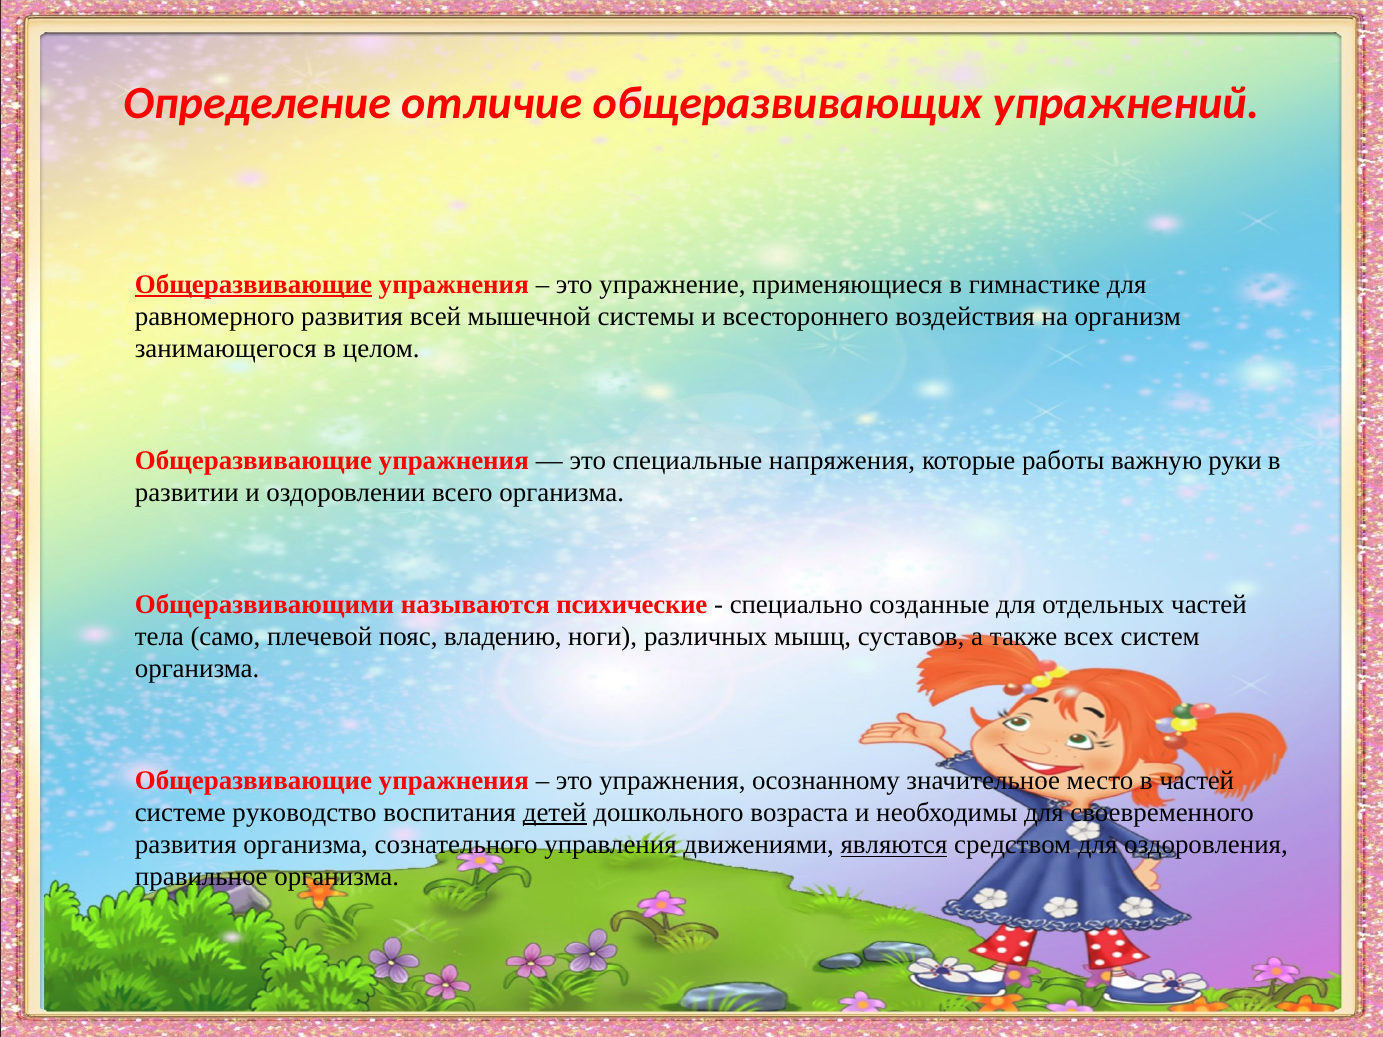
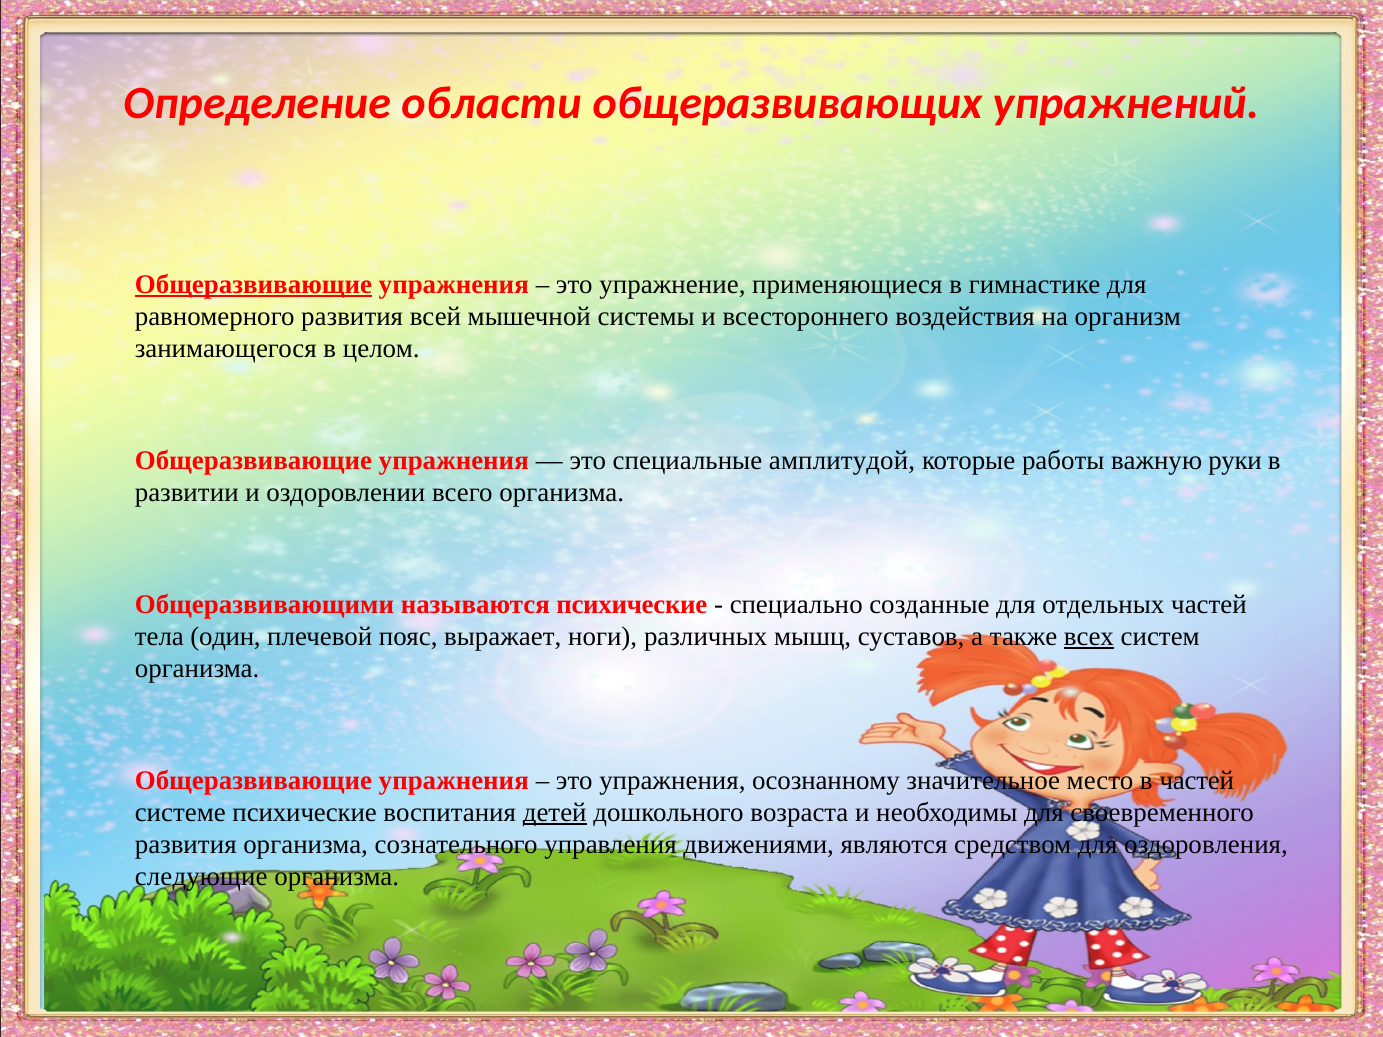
отличие: отличие -> области (492, 104)
напряжения: напряжения -> амплитудой (842, 461)
само: само -> один (226, 637)
владению: владению -> выражает (503, 637)
всех underline: none -> present (1089, 637)
системе руководство: руководство -> психические (305, 813)
являются underline: present -> none (894, 845)
правильное: правильное -> следующие (201, 877)
